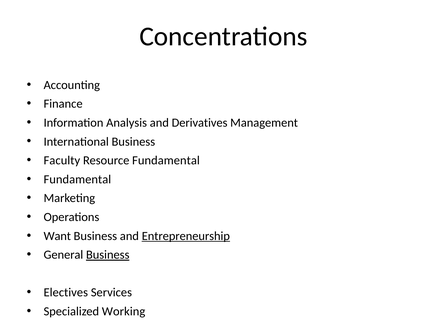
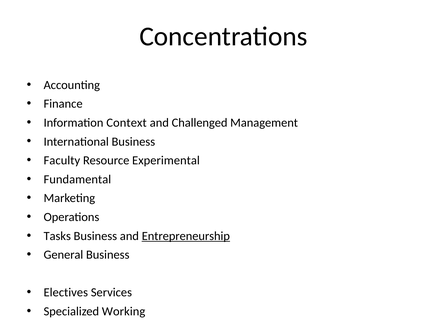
Analysis: Analysis -> Context (127, 123)
Derivatives: Derivatives -> Challenged (200, 123)
Resource Fundamental: Fundamental -> Experimental (166, 161)
Want: Want -> Tasks (57, 236)
Business underline: present -> none (108, 255)
